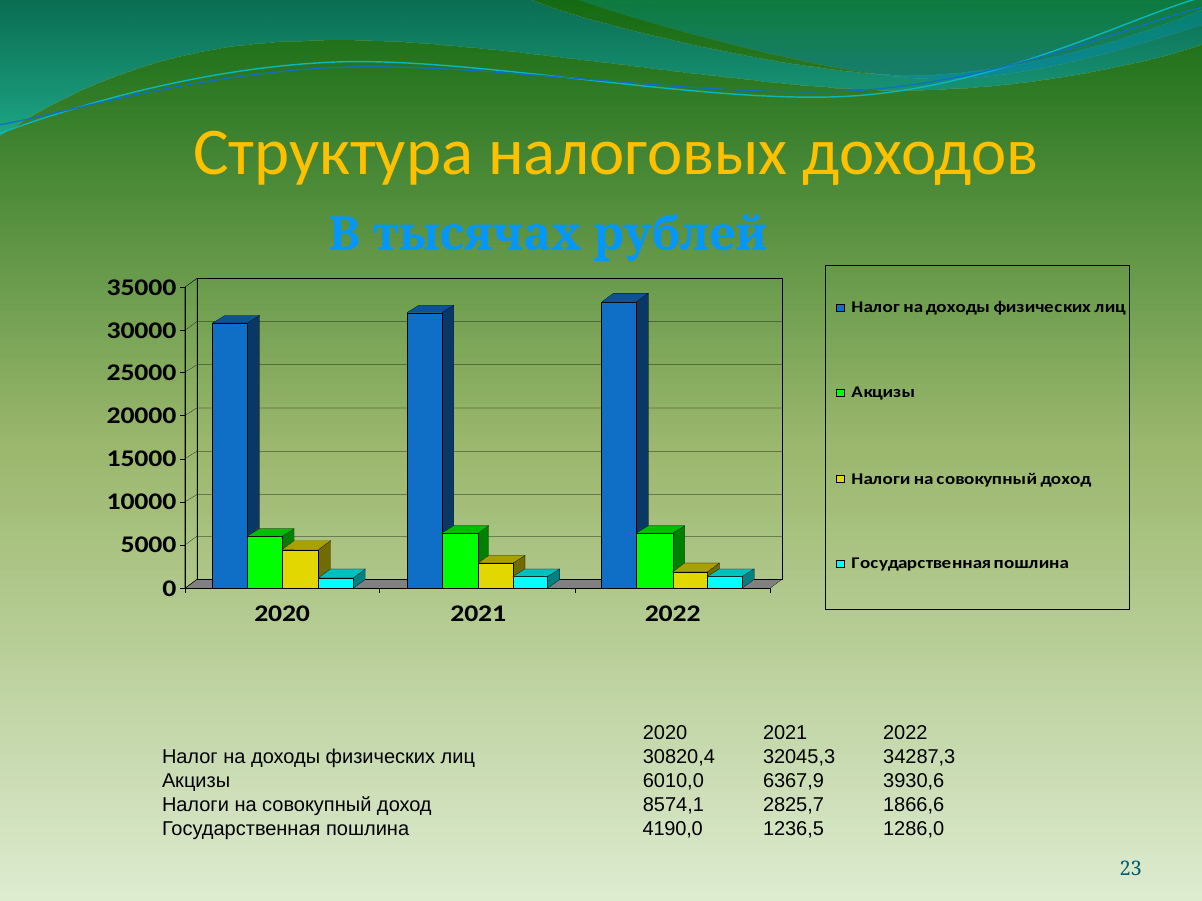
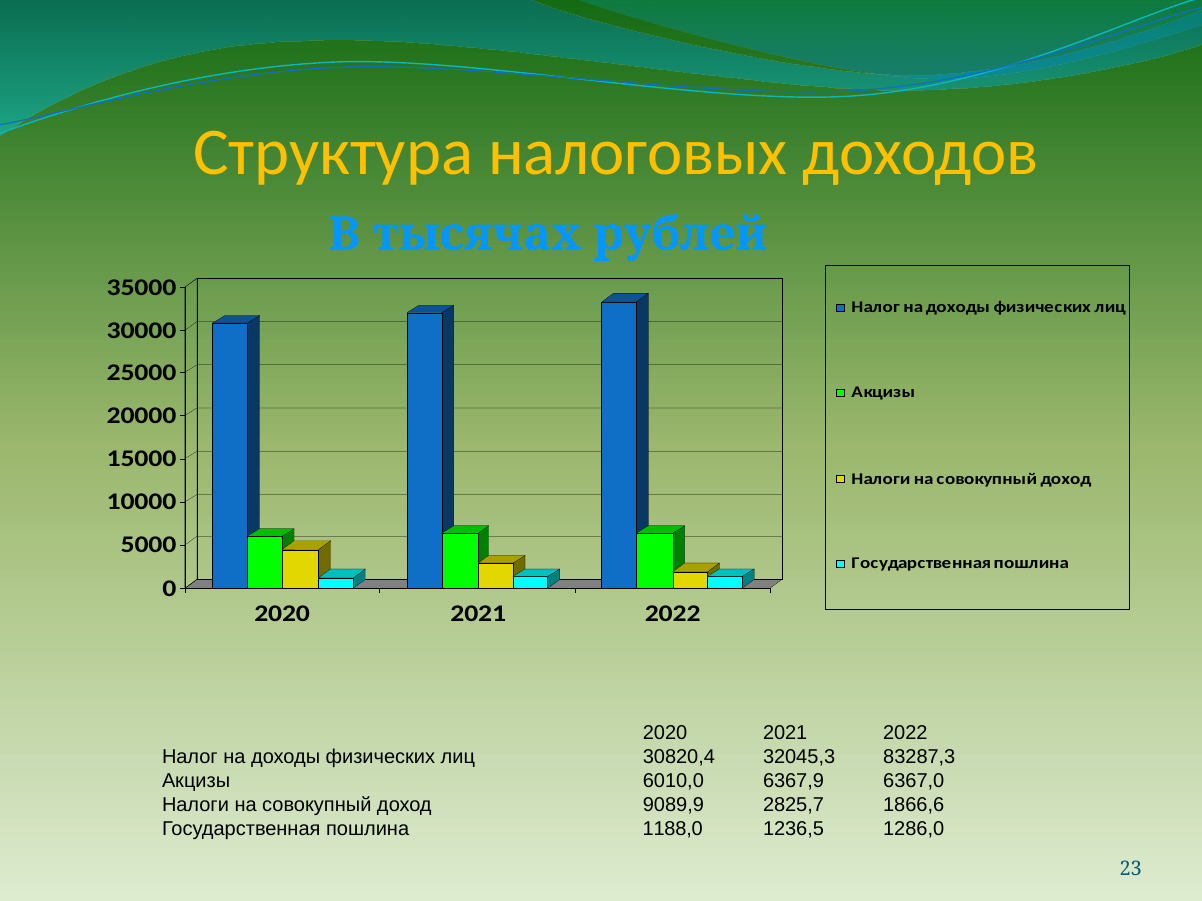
34287,3: 34287,3 -> 83287,3 (919, 757)
3930,6: 3930,6 -> 6367,0 (914, 781)
8574,1: 8574,1 -> 9089,9 (673, 805)
4190,0: 4190,0 -> 1188,0 (673, 829)
